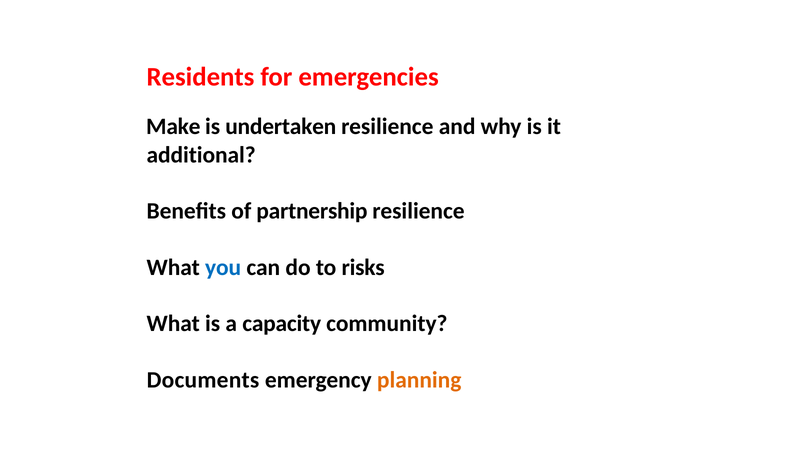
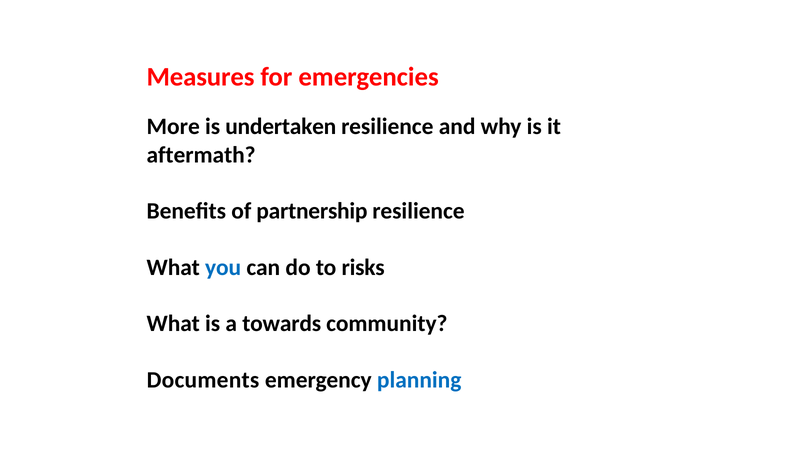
Residents: Residents -> Measures (201, 77)
Make: Make -> More (173, 127)
additional: additional -> aftermath (201, 155)
capacity: capacity -> towards (282, 324)
planning colour: orange -> blue (419, 380)
